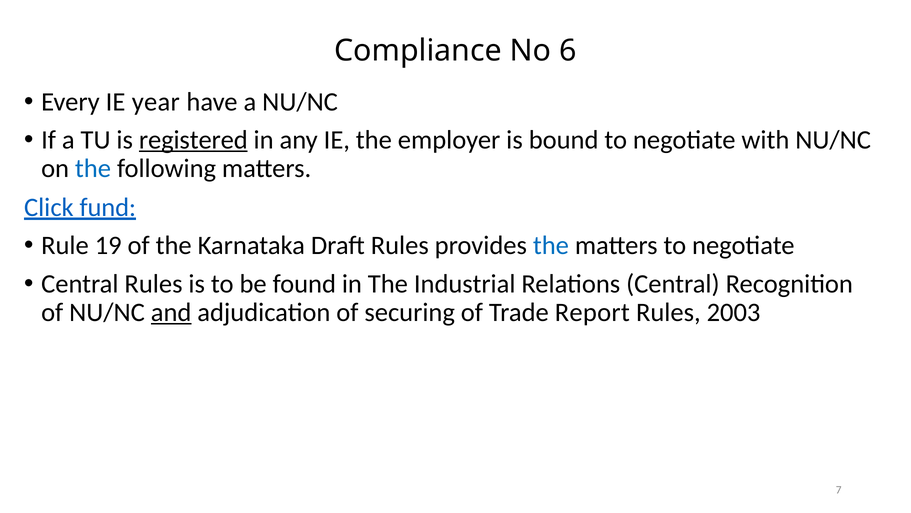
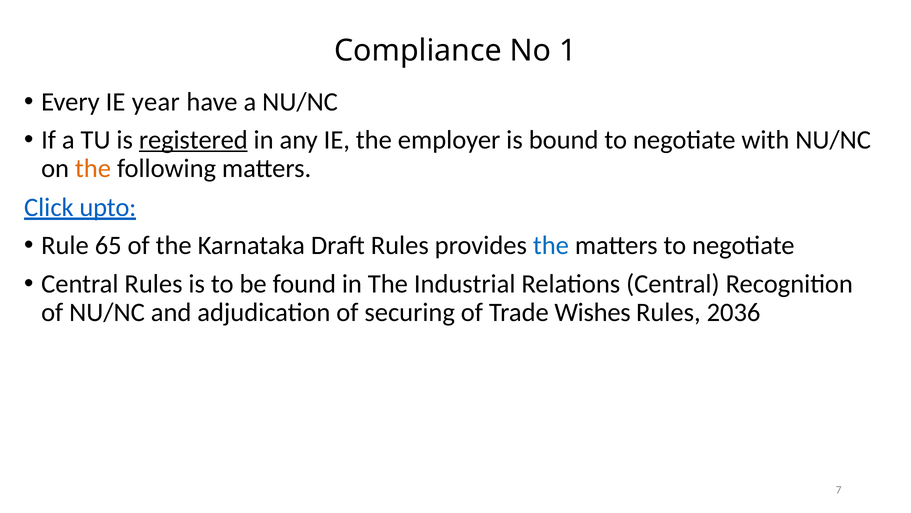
6: 6 -> 1 (568, 51)
the colour: blue -> orange (93, 168)
fund: fund -> upto (108, 207)
19: 19 -> 65 (108, 245)
and underline: present -> none (171, 312)
Report: Report -> Wishes (593, 312)
2003: 2003 -> 2036 (734, 312)
